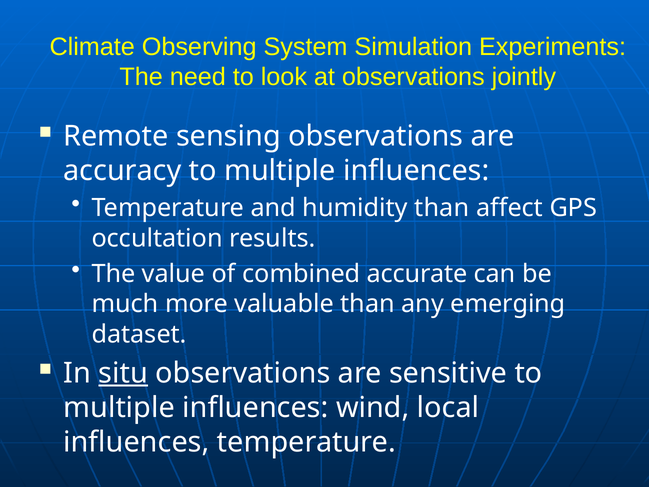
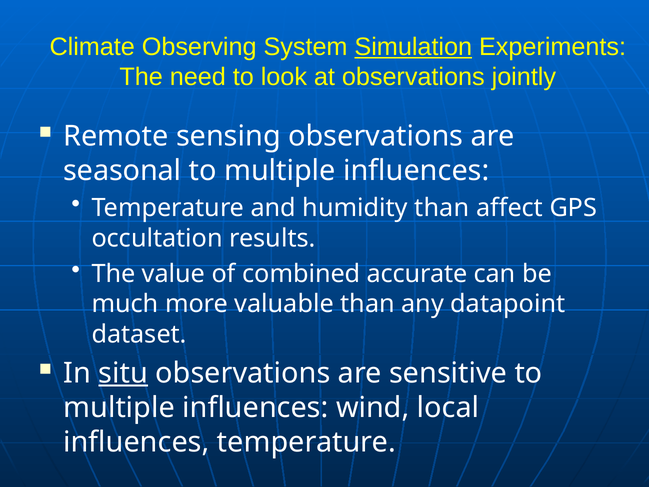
Simulation underline: none -> present (413, 47)
accuracy: accuracy -> seasonal (122, 171)
emerging: emerging -> datapoint (508, 304)
